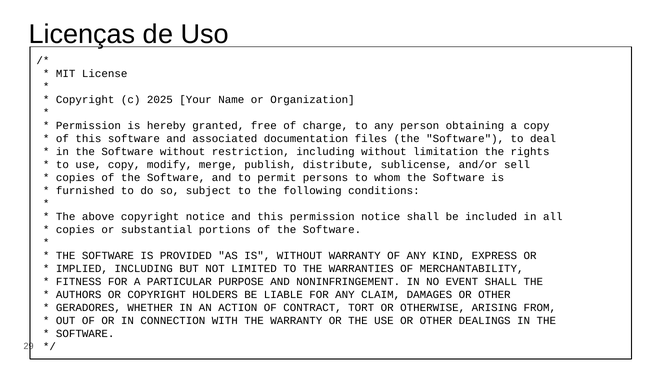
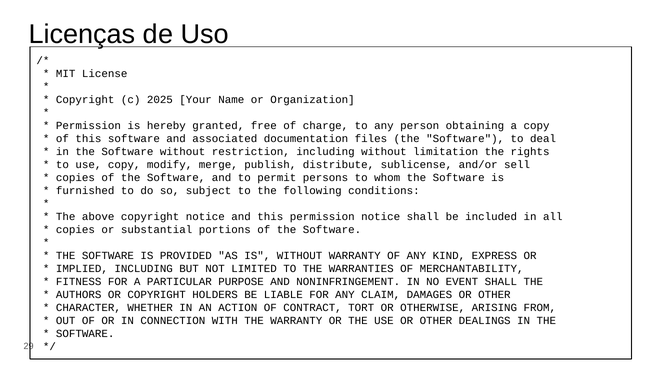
GERADORES: GERADORES -> CHARACTER (88, 307)
